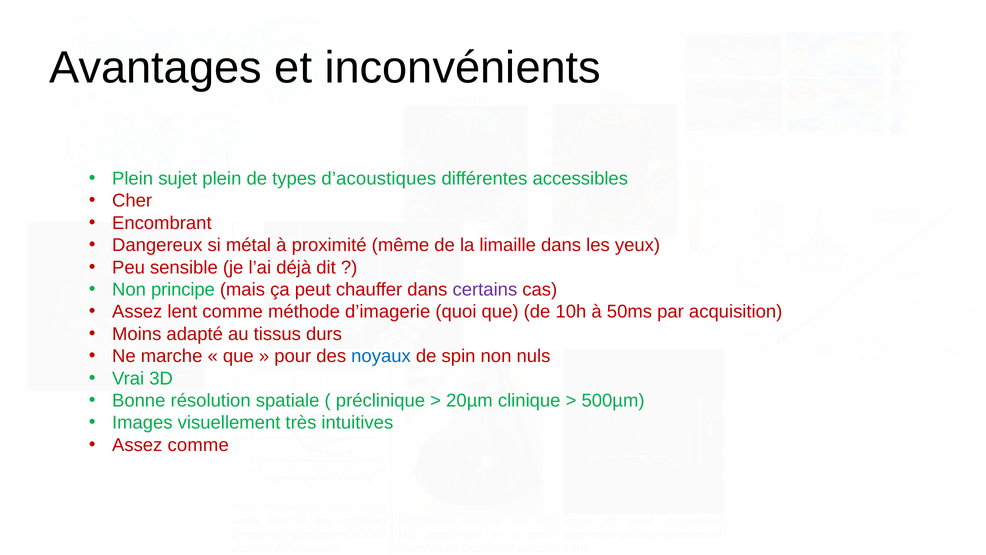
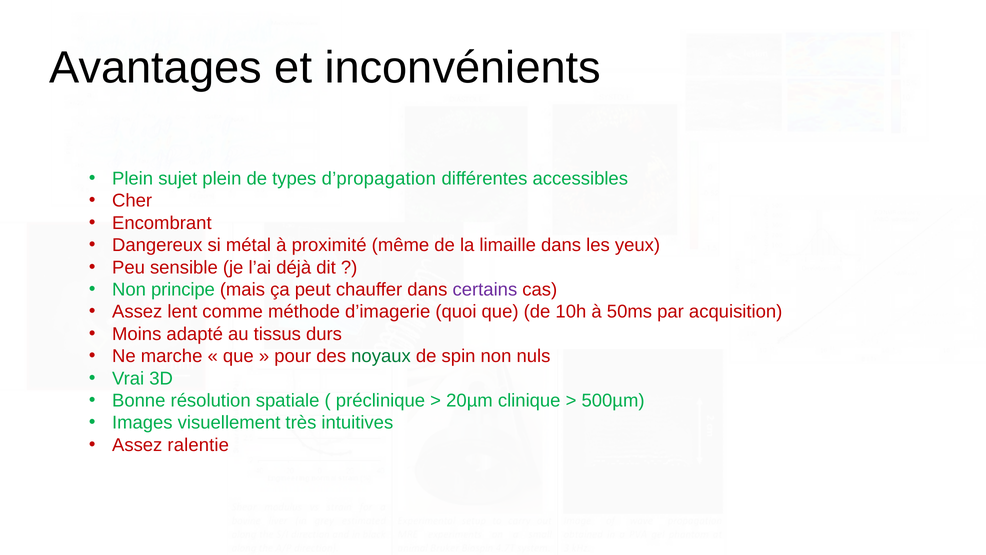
d’acoustiques: d’acoustiques -> d’propagation (379, 178)
noyaux colour: blue -> green (381, 356)
Assez comme: comme -> ralentie (198, 445)
